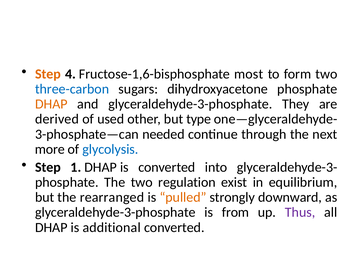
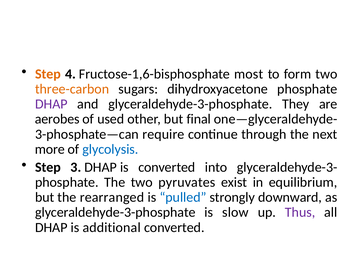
three-carbon colour: blue -> orange (72, 89)
DHAP colour: orange -> purple (51, 104)
derived: derived -> aerobes (57, 119)
type: type -> final (199, 119)
needed: needed -> require (163, 134)
1: 1 -> 3 (76, 167)
regulation: regulation -> pyruvates (187, 182)
pulled colour: orange -> blue (183, 197)
from: from -> slow (235, 213)
